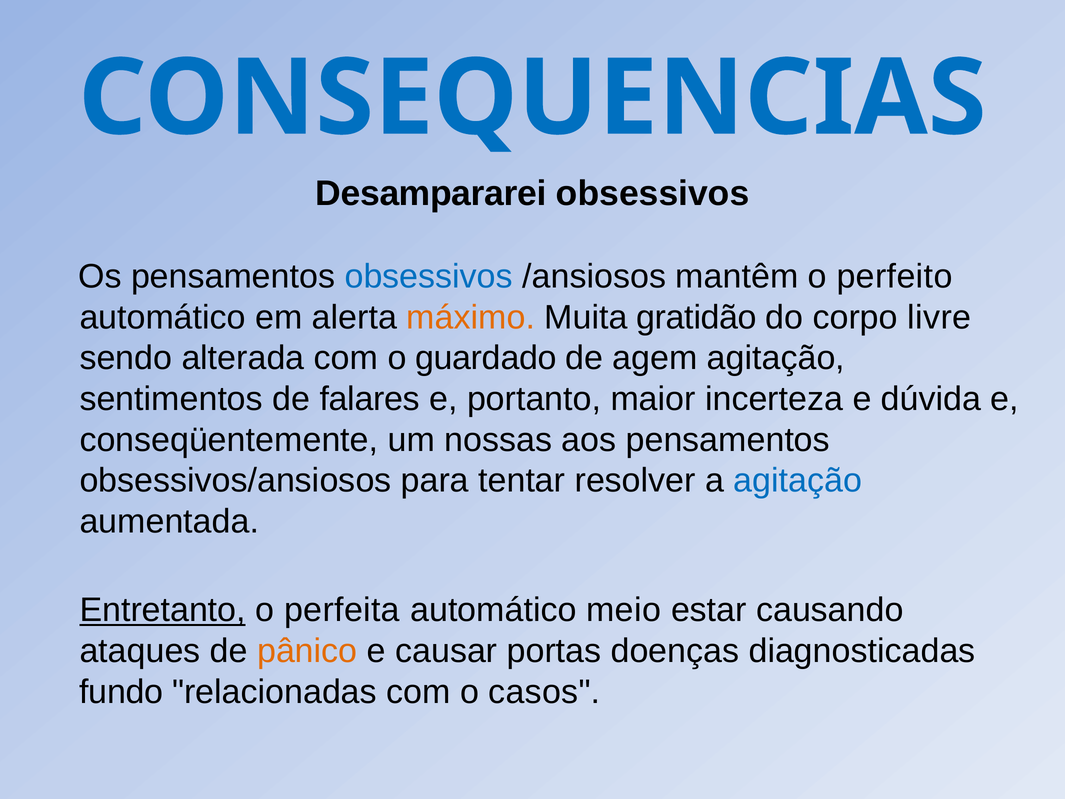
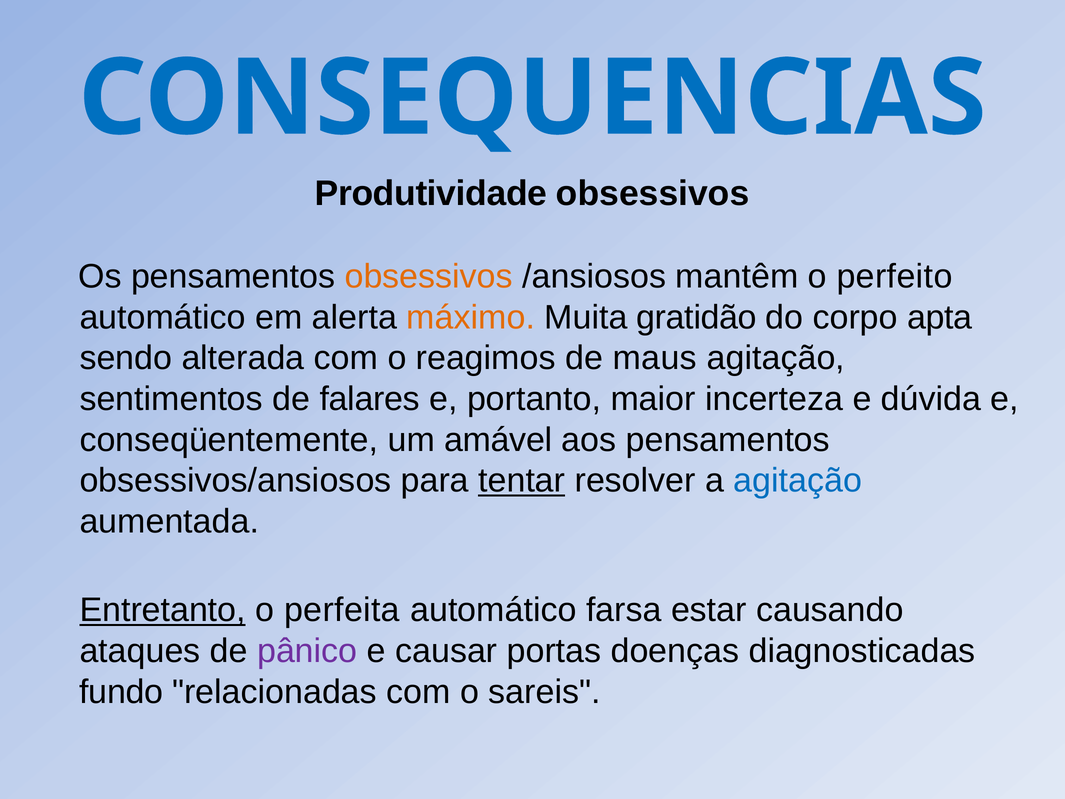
Desampararei: Desampararei -> Produtividade (431, 194)
obsessivos colour: blue -> orange (429, 277)
livre: livre -> apta (940, 317)
guardado: guardado -> reagimos (486, 358)
agem: agem -> maus (655, 358)
nossas: nossas -> amável (498, 440)
tentar underline: none -> present (522, 481)
meio: meio -> farsa (624, 610)
pânico colour: orange -> purple (307, 651)
casos: casos -> sareis (545, 692)
